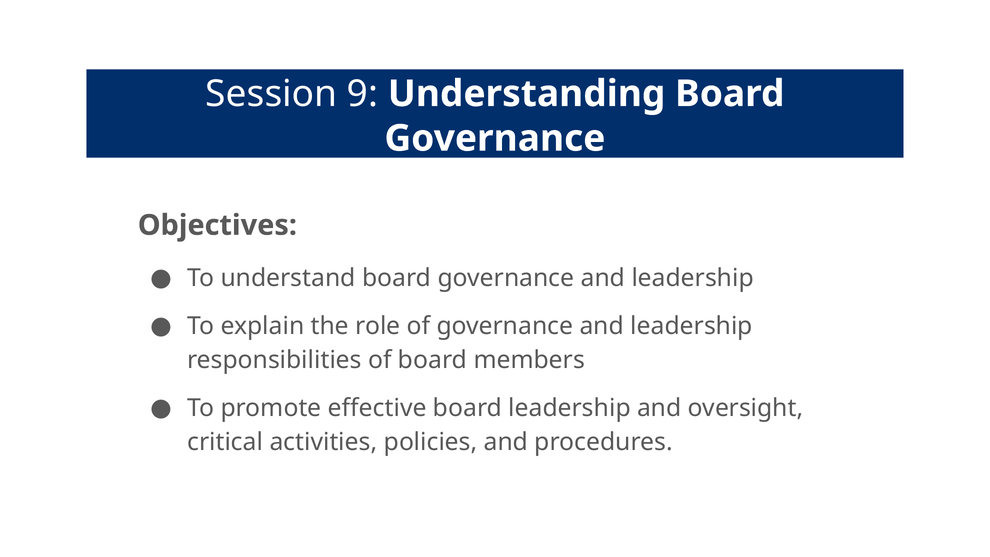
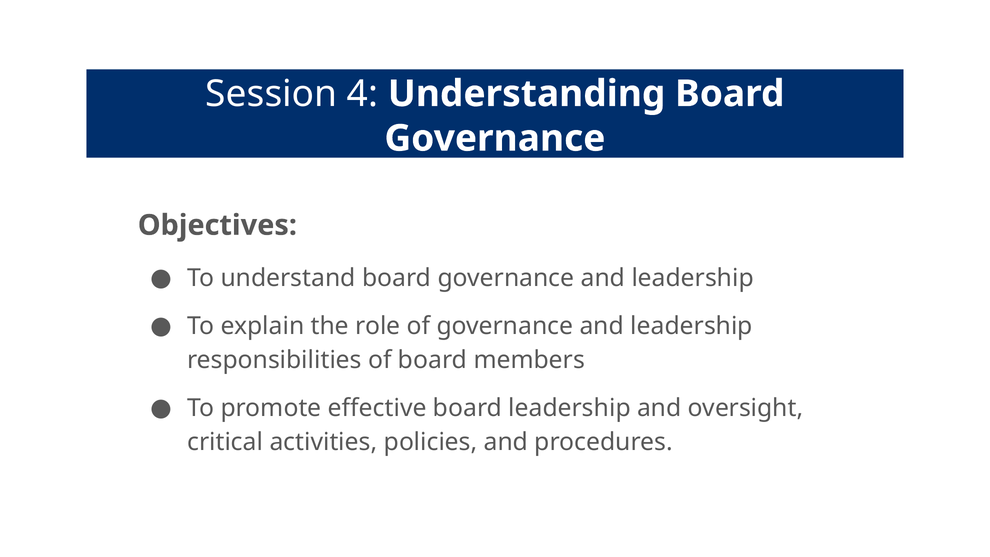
9: 9 -> 4 (362, 94)
